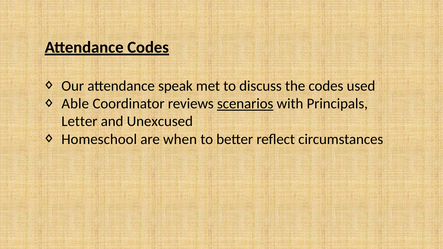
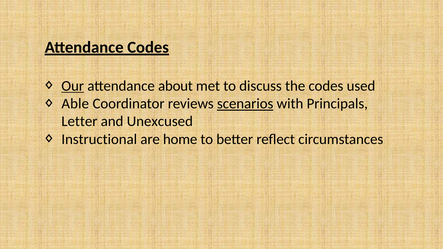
Our underline: none -> present (73, 86)
speak: speak -> about (175, 86)
Homeschool: Homeschool -> Instructional (99, 139)
when: when -> home (180, 139)
